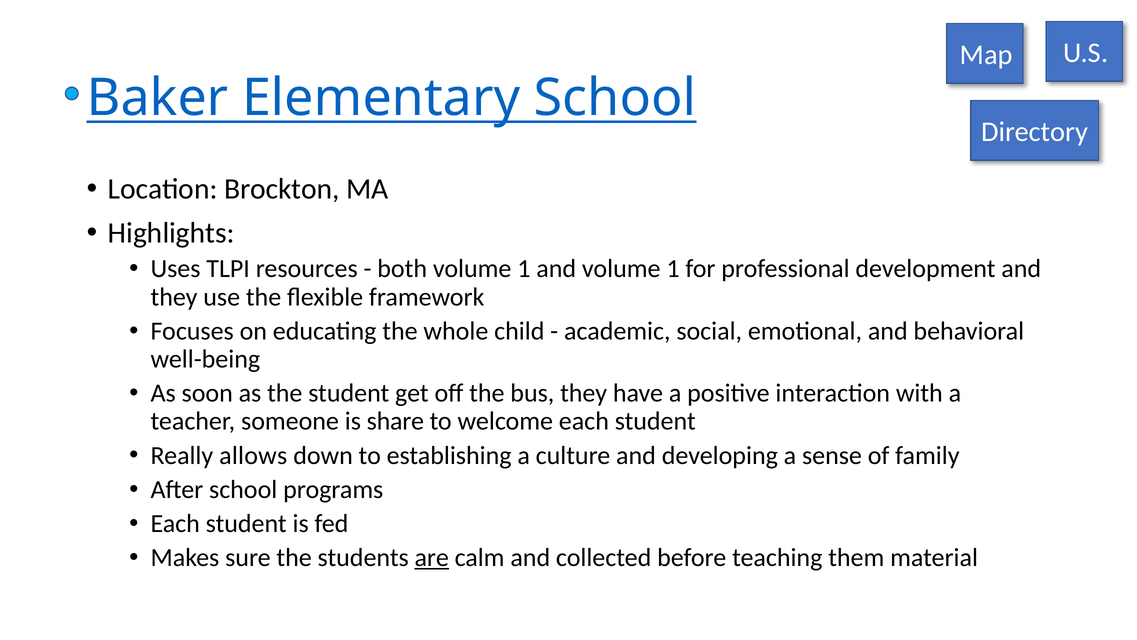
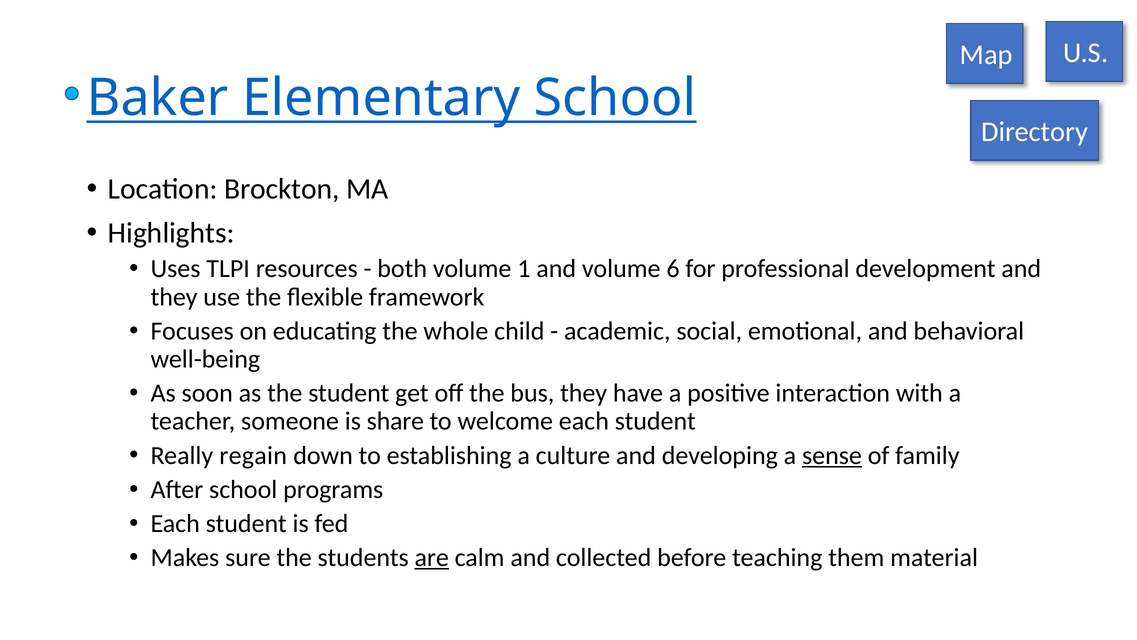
and volume 1: 1 -> 6 (673, 269)
allows: allows -> regain (253, 455)
sense underline: none -> present (832, 455)
